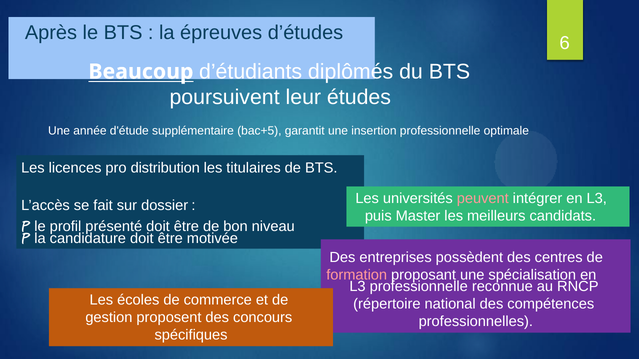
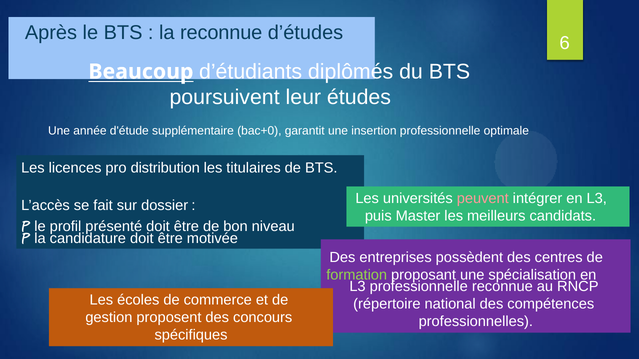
la épreuves: épreuves -> reconnue (221, 33)
bac+5: bac+5 -> bac+0 (259, 131)
formation colour: pink -> light green (357, 275)
